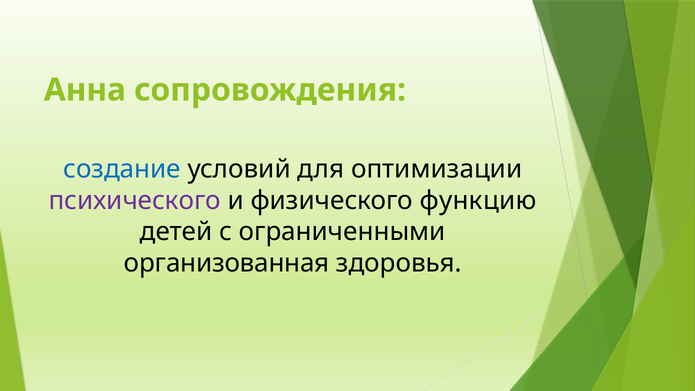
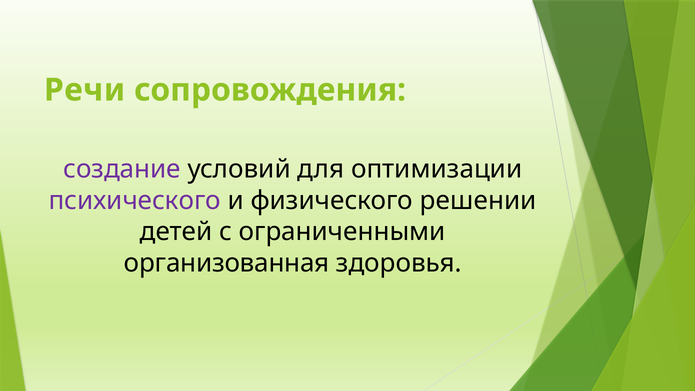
Анна: Анна -> Речи (85, 90)
создание colour: blue -> purple (122, 169)
функцию: функцию -> решении (478, 200)
